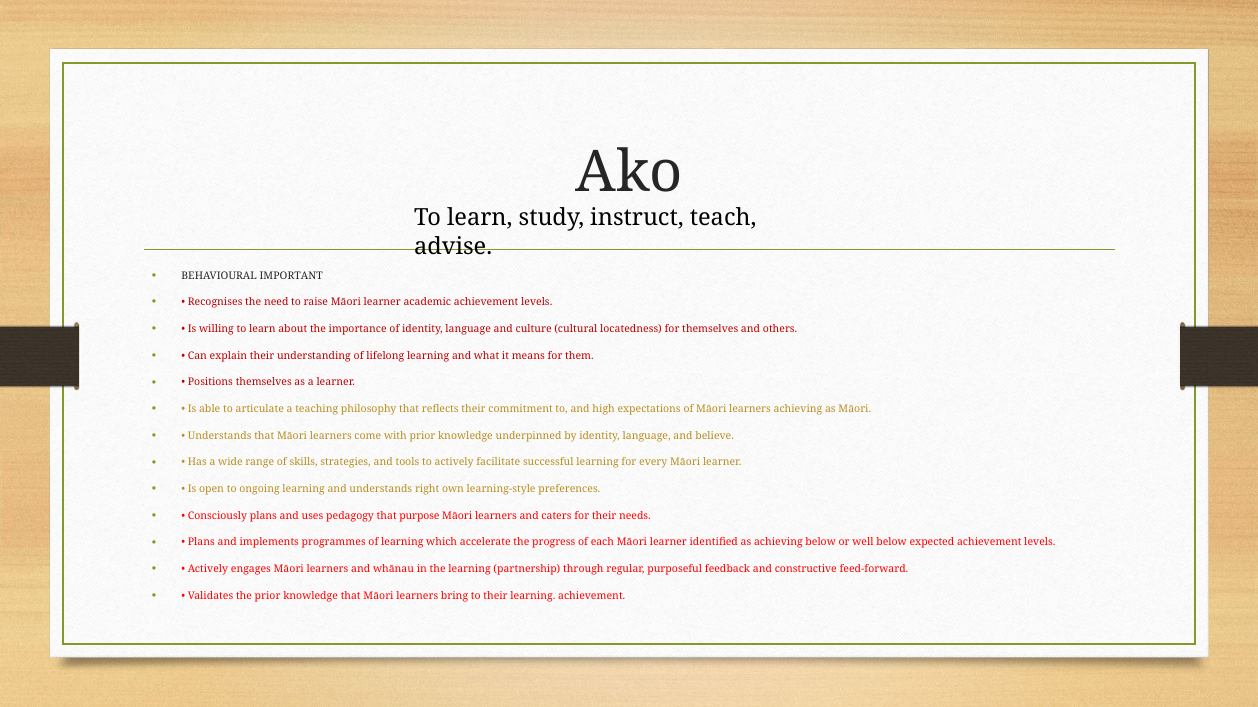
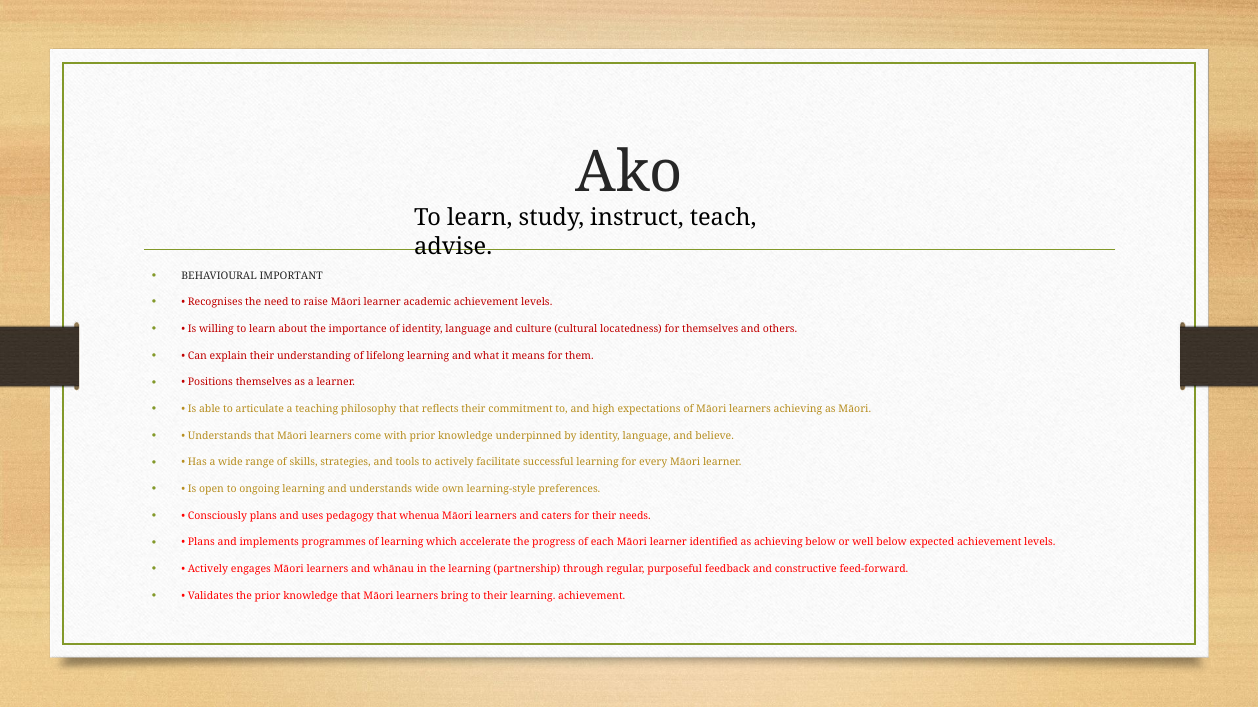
understands right: right -> wide (427, 490)
purpose: purpose -> whenua (419, 516)
